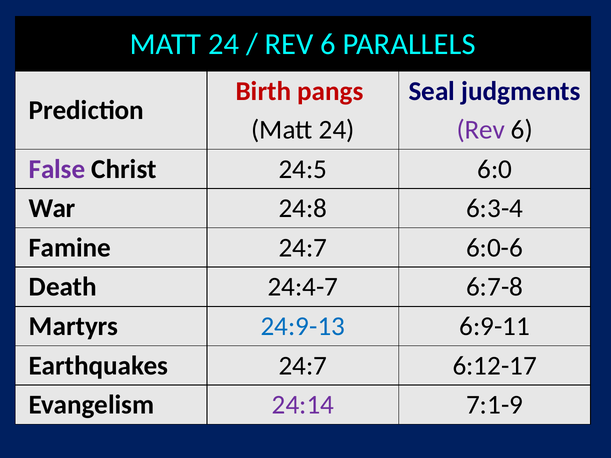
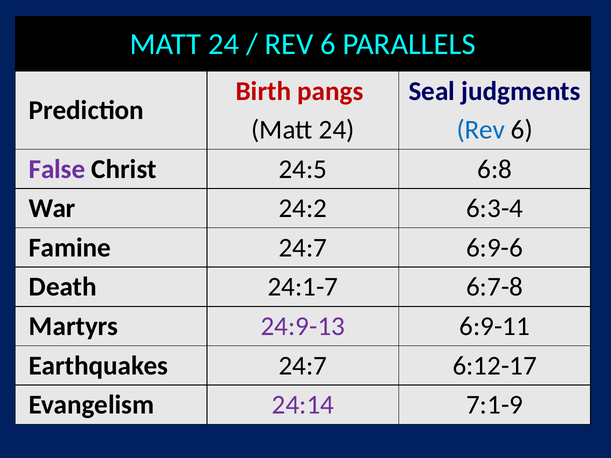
Rev colour: purple -> blue (481, 130)
6:0: 6:0 -> 6:8 (495, 169)
24:8: 24:8 -> 24:2 (303, 209)
6:0-6: 6:0-6 -> 6:9-6 (495, 248)
24:4-7: 24:4-7 -> 24:1-7 (303, 287)
24:9-13 colour: blue -> purple (303, 327)
